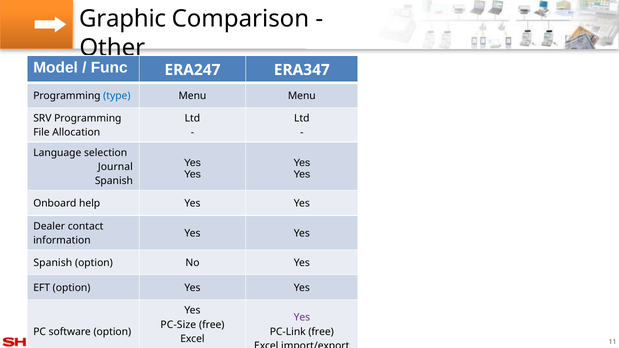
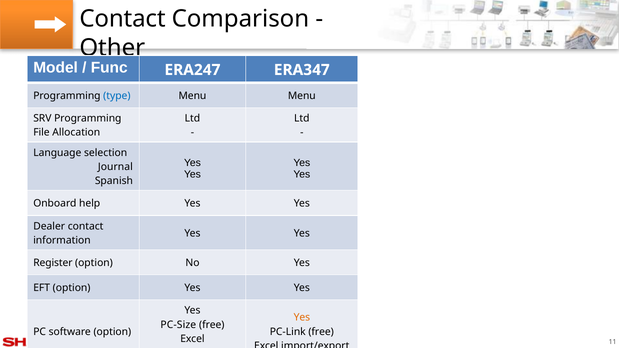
Graphic: Graphic -> Contact (123, 19)
Spanish: Spanish -> Register (53, 263)
Yes colour: purple -> orange (302, 318)
